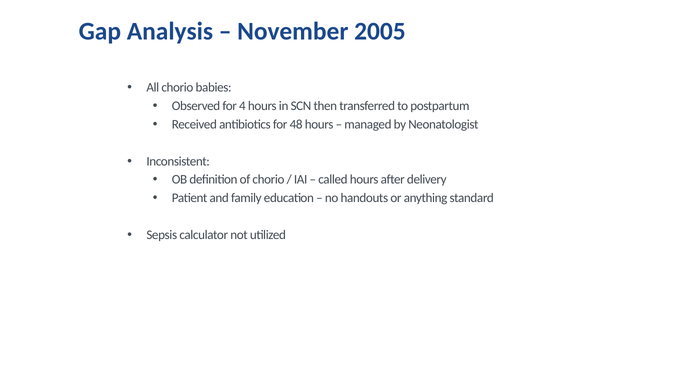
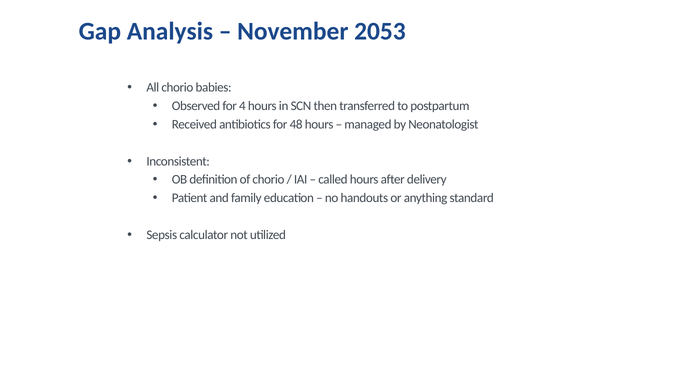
2005: 2005 -> 2053 (380, 31)
